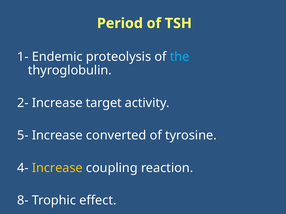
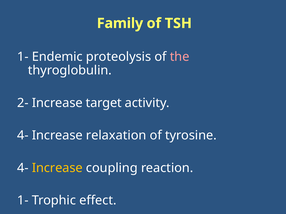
Period: Period -> Family (120, 23)
the colour: light blue -> pink (180, 57)
5-: 5- -> 4- (23, 136)
converted: converted -> relaxation (116, 136)
8-: 8- -> 1- (23, 201)
